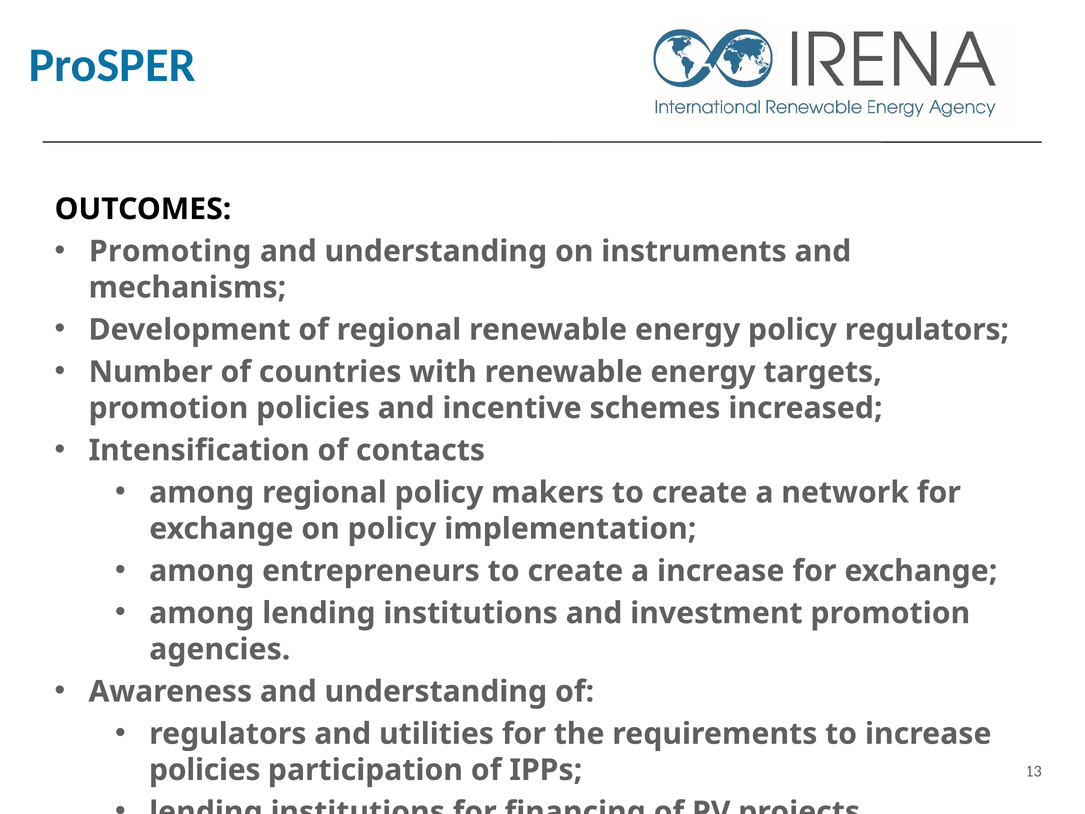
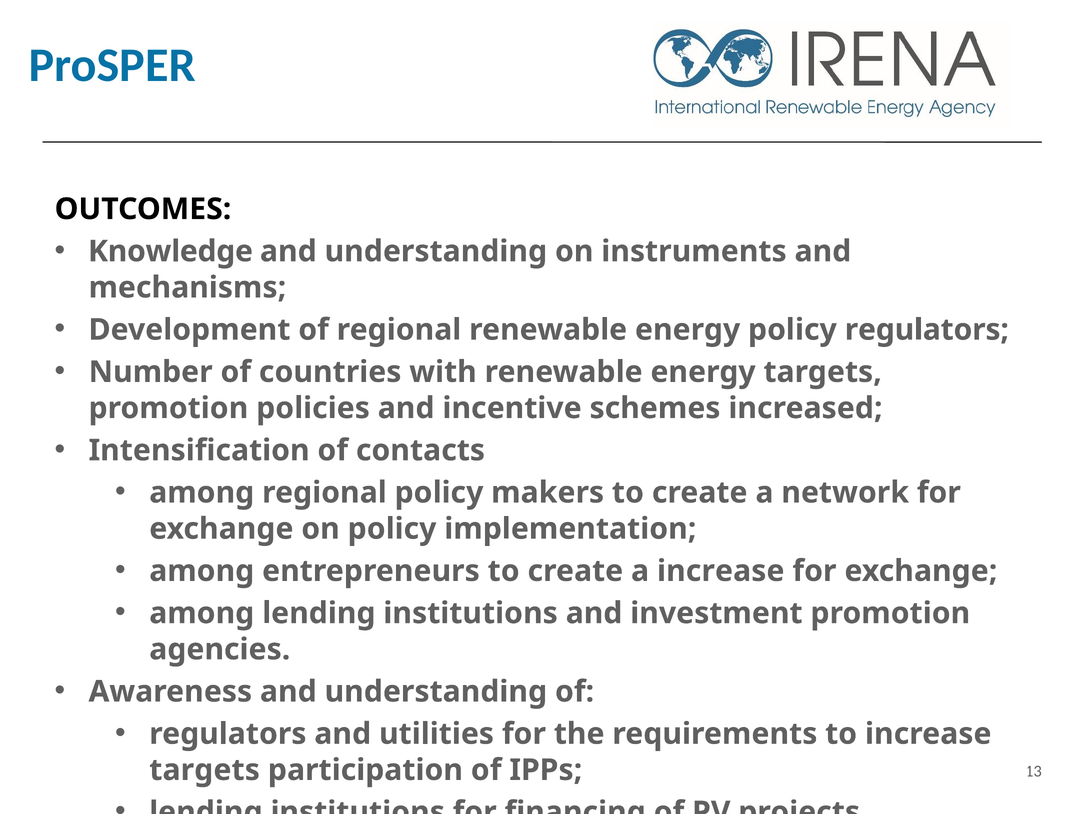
Promoting: Promoting -> Knowledge (170, 251)
policies: policies -> targets (205, 770)
